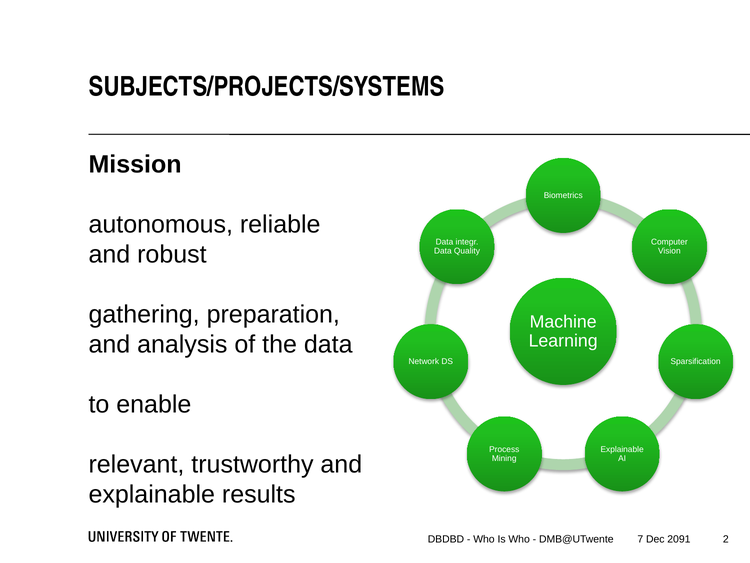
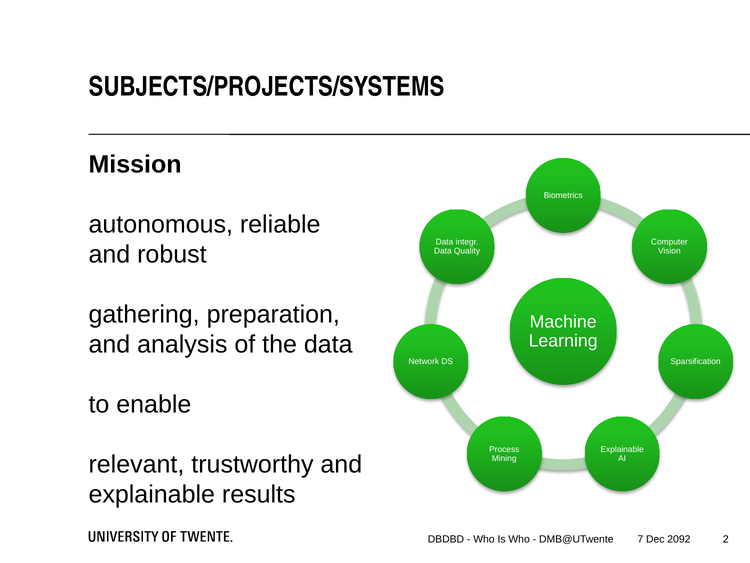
2091: 2091 -> 2092 (679, 539)
